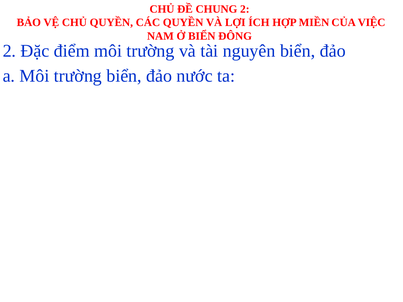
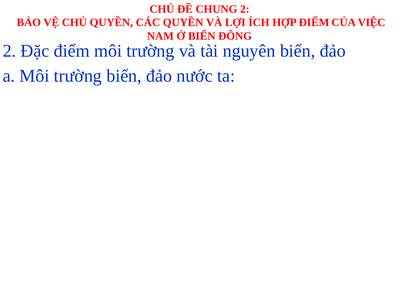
HỢP MIỀN: MIỀN -> ĐIỂM (314, 23)
